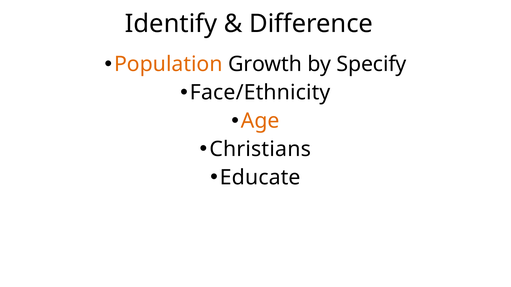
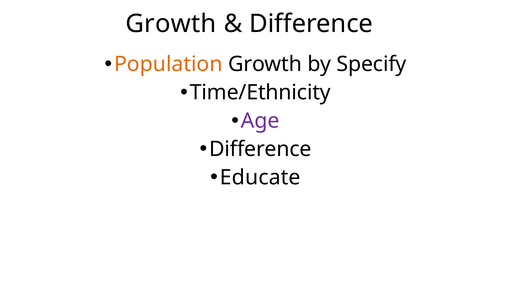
Identify: Identify -> Growth (171, 24)
Face/Ethnicity: Face/Ethnicity -> Time/Ethnicity (260, 93)
Age colour: orange -> purple (260, 121)
Christians: Christians -> Difference (260, 149)
